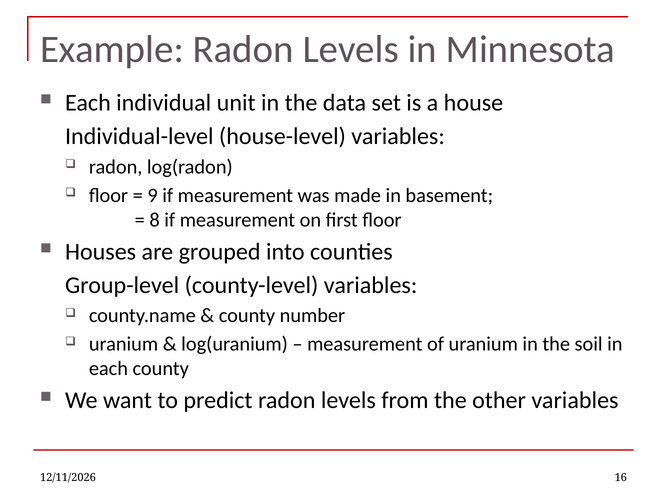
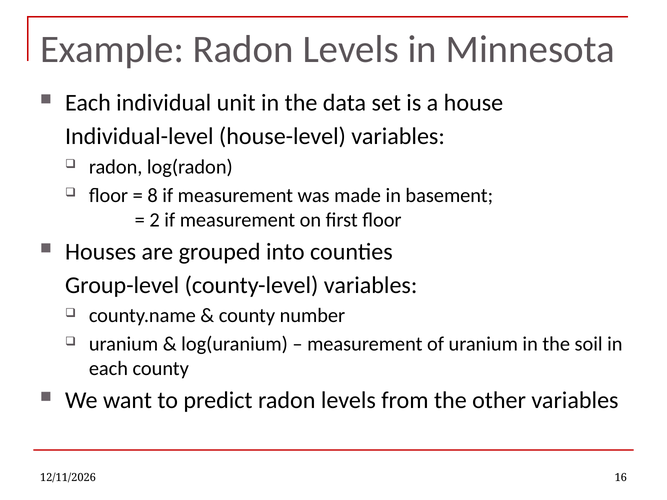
9: 9 -> 8 (153, 196)
8: 8 -> 2 (155, 220)
